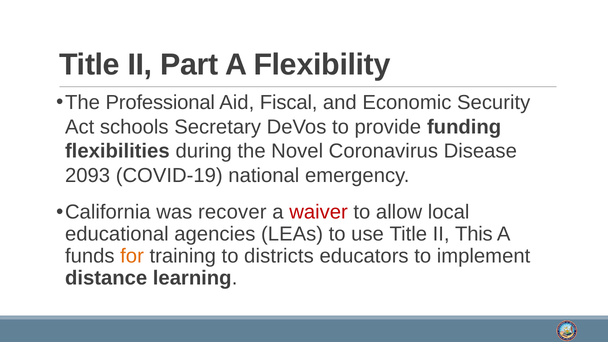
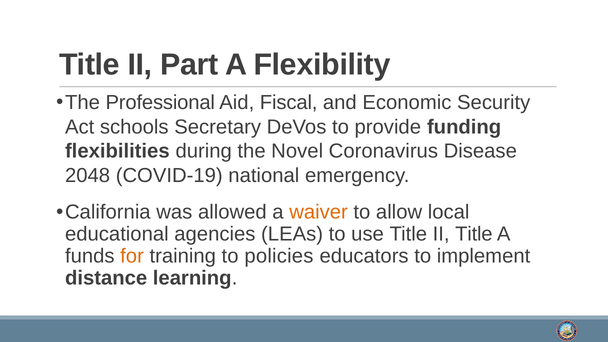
2093: 2093 -> 2048 (88, 175)
recover: recover -> allowed (232, 212)
waiver colour: red -> orange (319, 212)
II This: This -> Title (474, 234)
districts: districts -> policies (279, 256)
